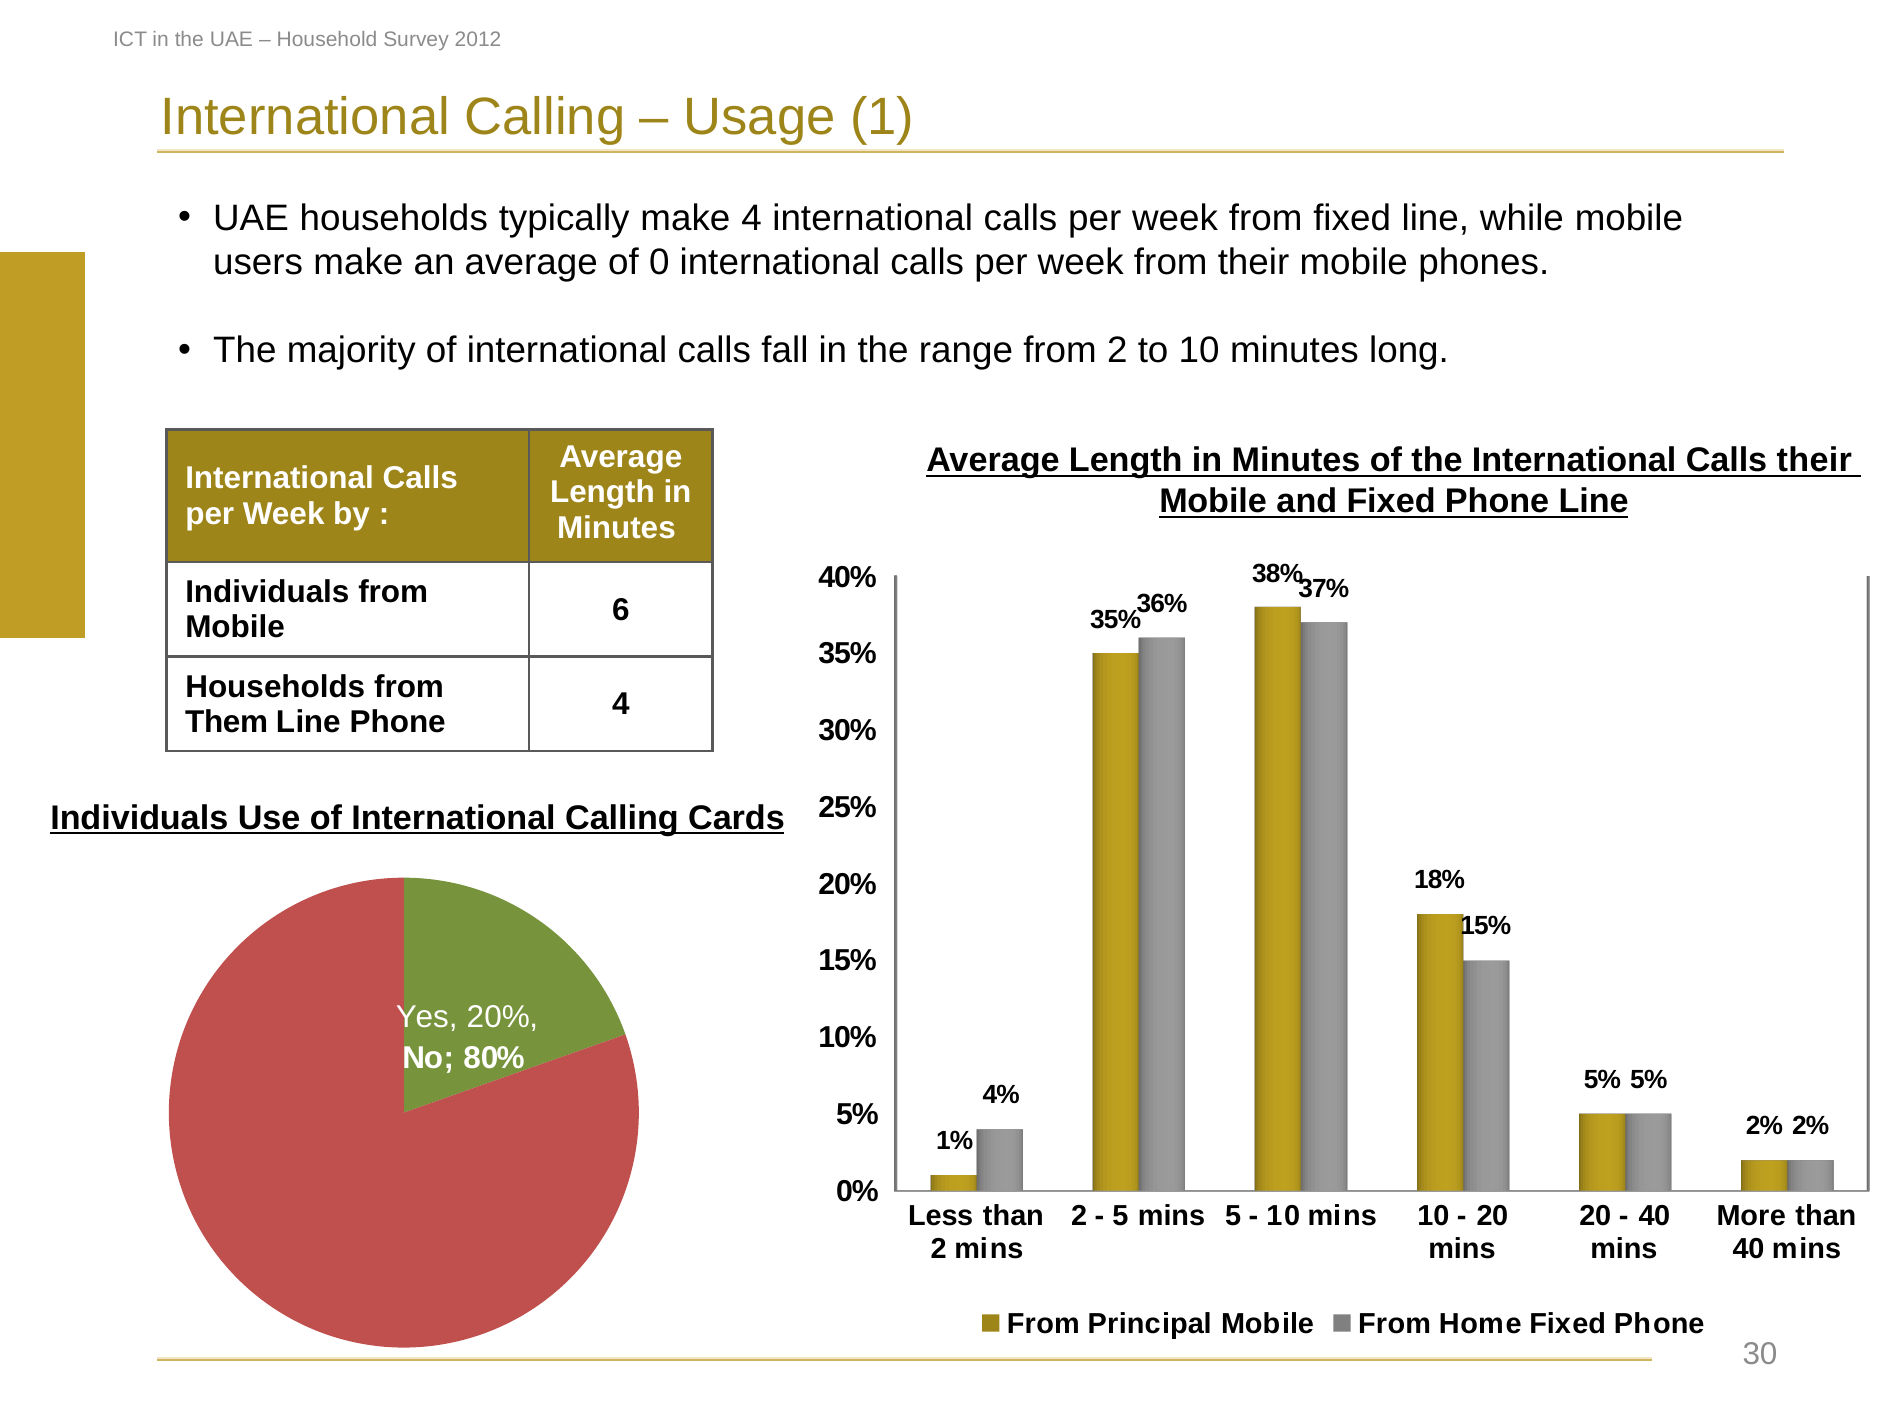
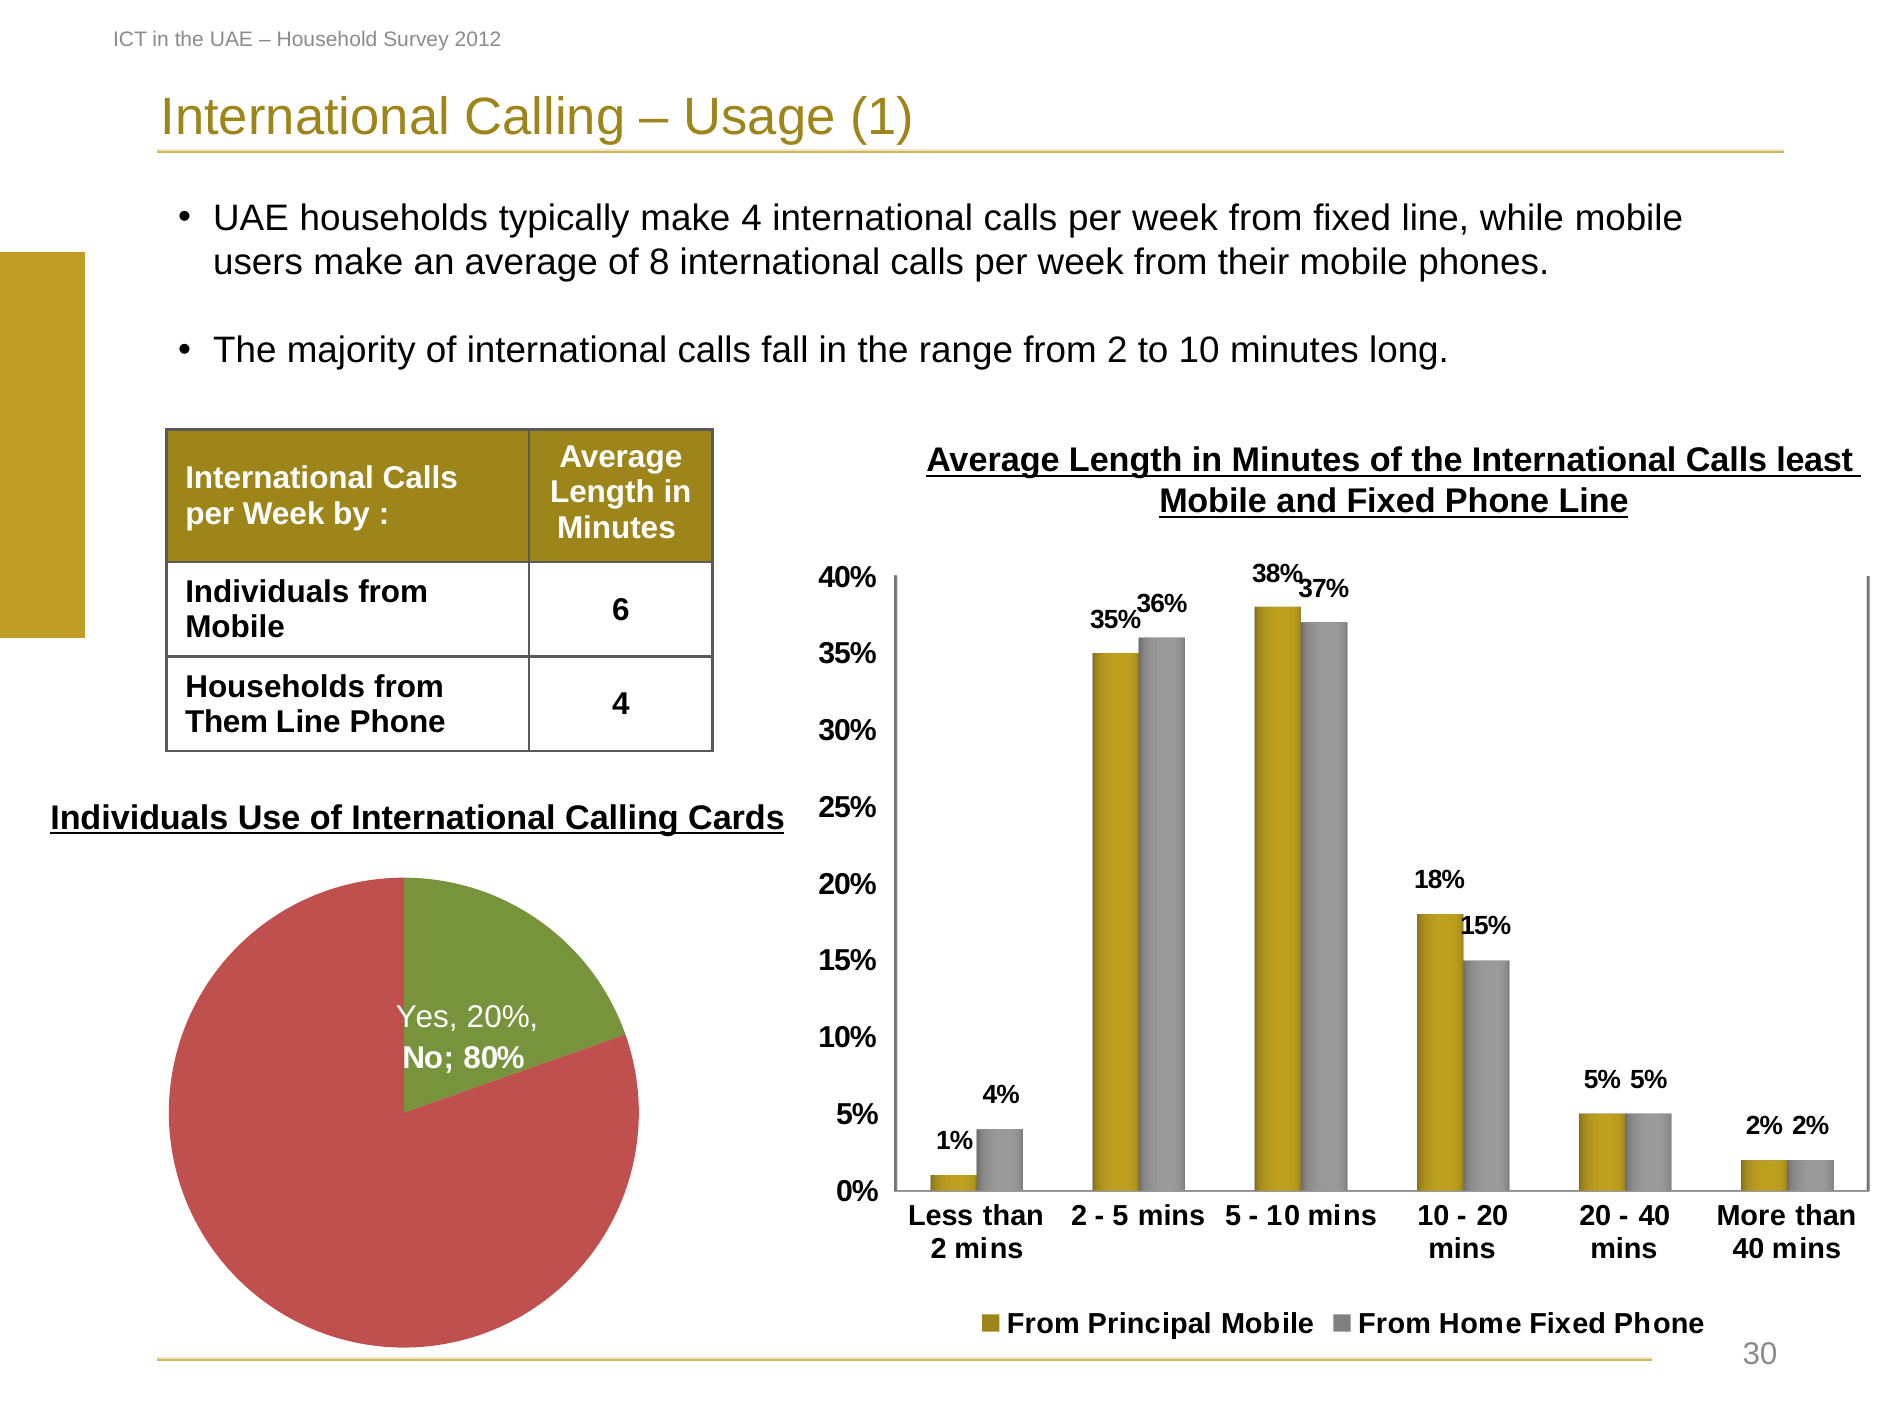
0: 0 -> 8 (659, 263)
Calls their: their -> least (1815, 461)
